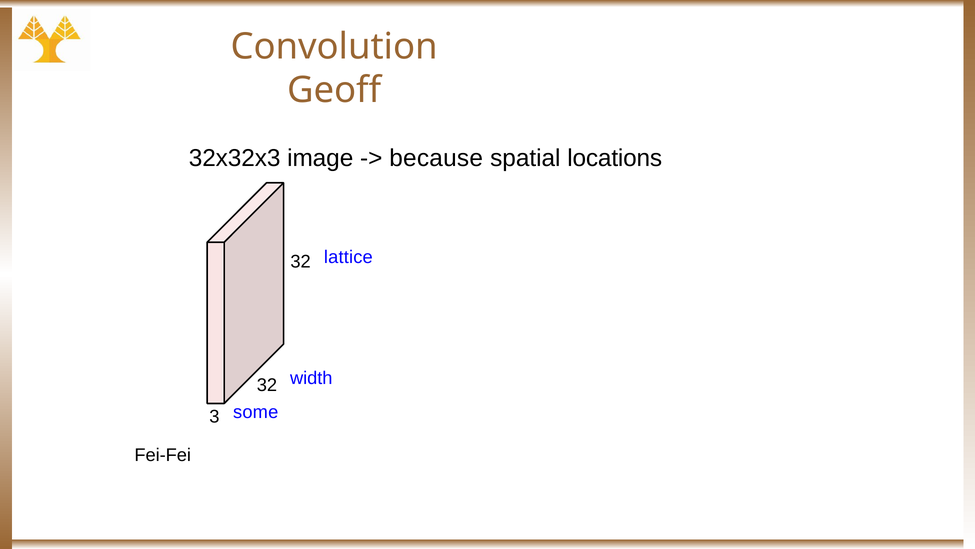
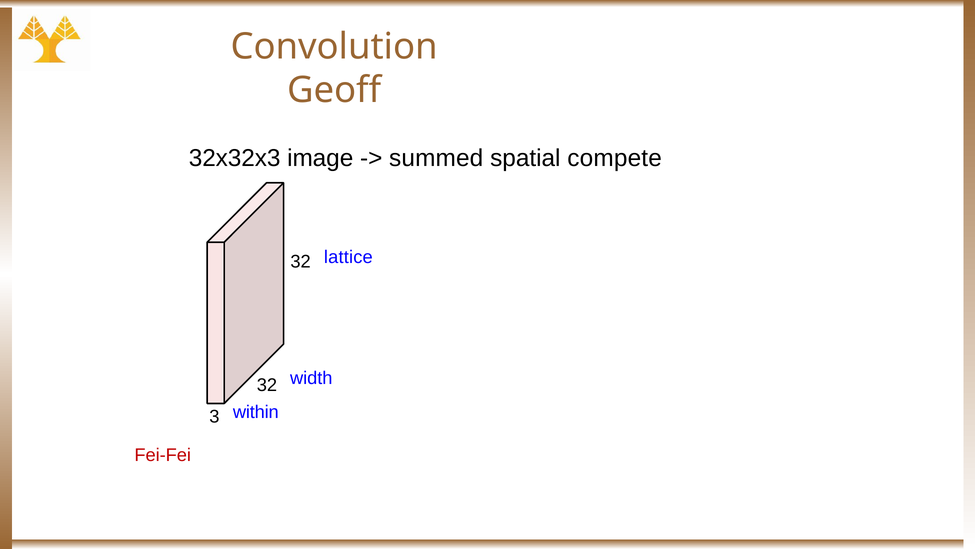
because: because -> summed (436, 158)
locations: locations -> compete (615, 158)
some: some -> within (256, 412)
Fei-Fei colour: black -> red (163, 455)
